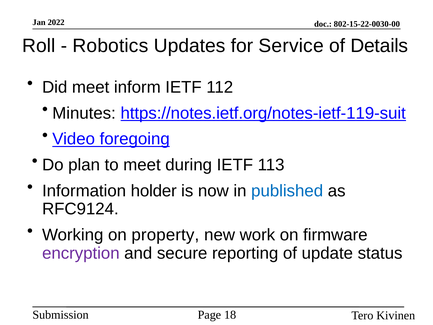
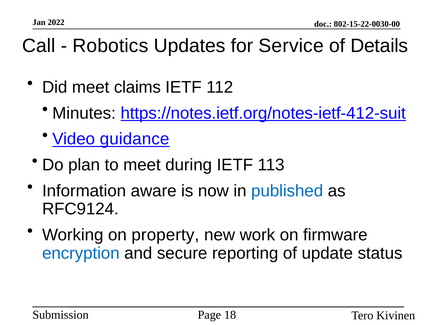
Roll: Roll -> Call (39, 46)
inform: inform -> claims (137, 87)
https://notes.ietf.org/notes-ietf-119-suit: https://notes.ietf.org/notes-ietf-119-suit -> https://notes.ietf.org/notes-ietf-412-suit (263, 113)
foregoing: foregoing -> guidance (135, 139)
holder: holder -> aware (154, 191)
encryption colour: purple -> blue (81, 253)
